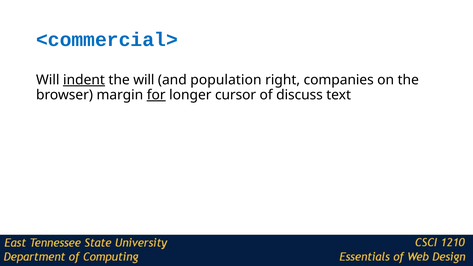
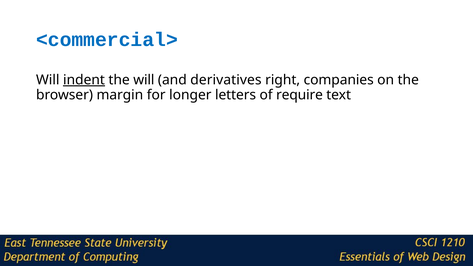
population: population -> derivatives (226, 80)
for underline: present -> none (156, 95)
cursor: cursor -> letters (236, 95)
discuss: discuss -> require (300, 95)
